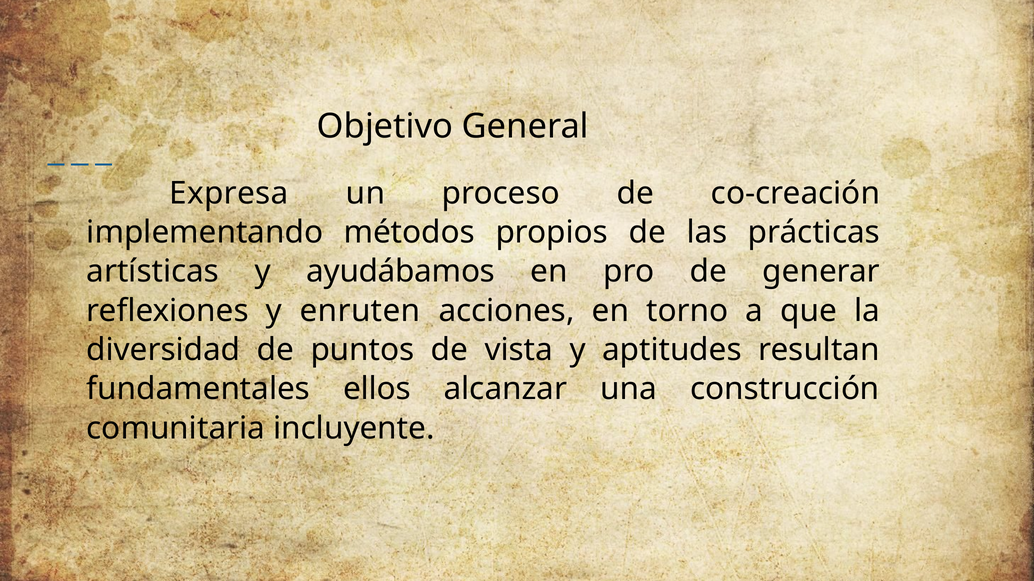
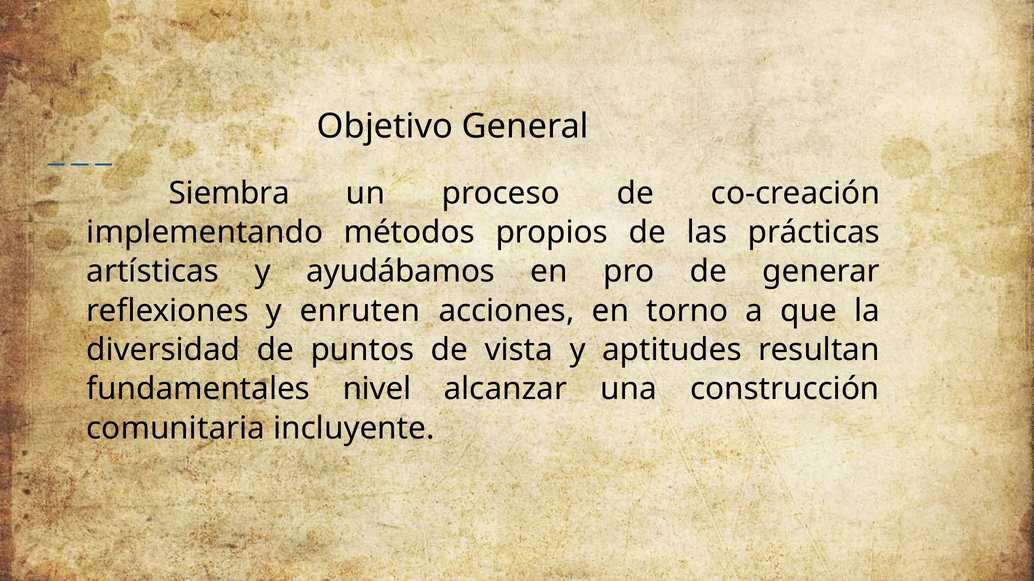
Expresa: Expresa -> Siembra (229, 193)
ellos: ellos -> nivel (377, 389)
